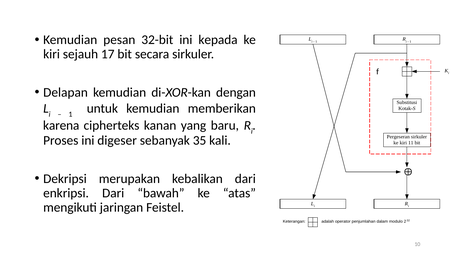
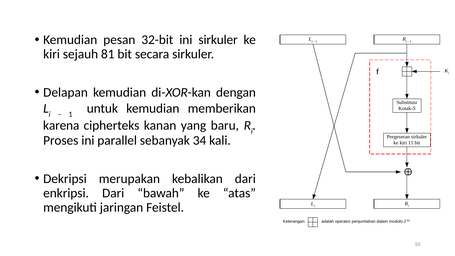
ini kepada: kepada -> sirkuler (218, 40)
17: 17 -> 81 (108, 54)
digeser: digeser -> parallel (117, 141)
35: 35 -> 34 (200, 141)
